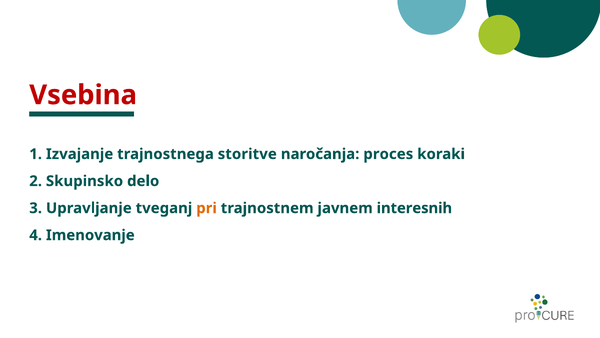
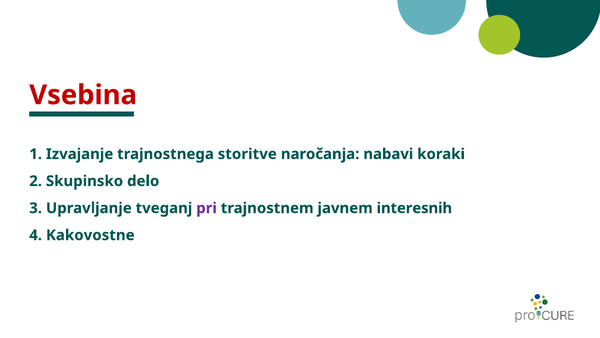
proces: proces -> nabavi (388, 154)
pri colour: orange -> purple (207, 208)
Imenovanje: Imenovanje -> Kakovostne (90, 235)
